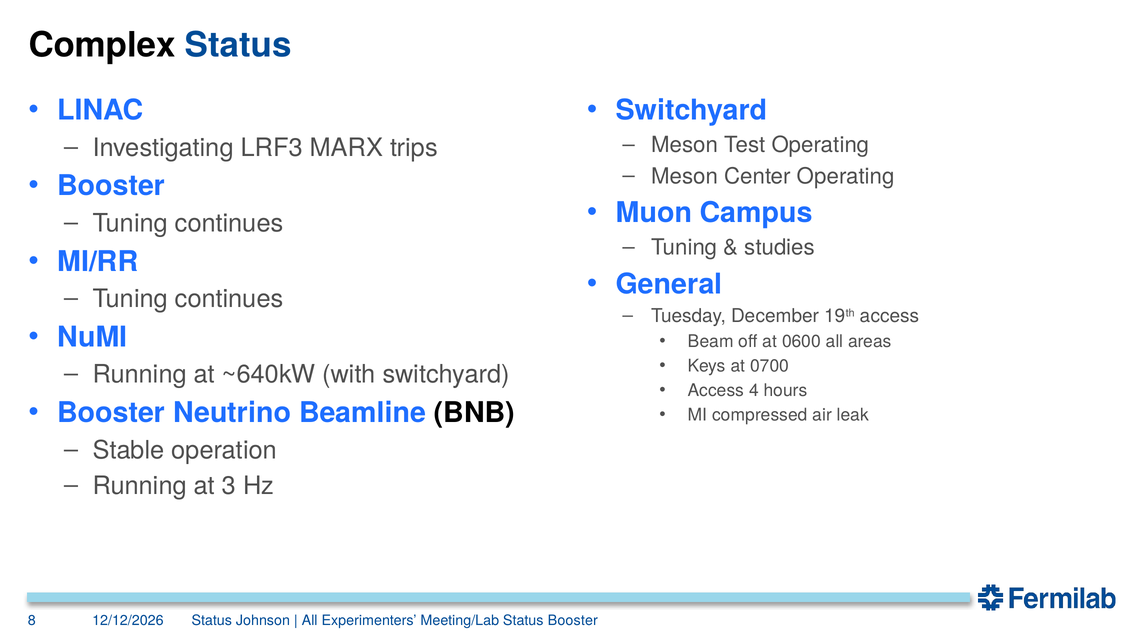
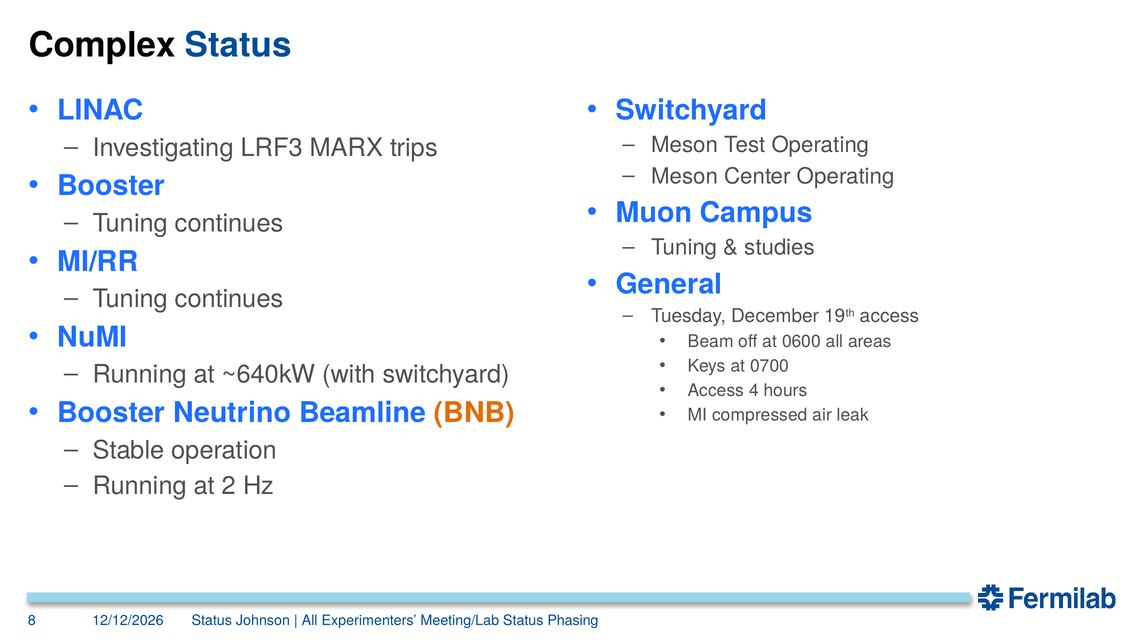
BNB colour: black -> orange (474, 413)
3: 3 -> 2 (229, 485)
Status Booster: Booster -> Phasing (573, 620)
